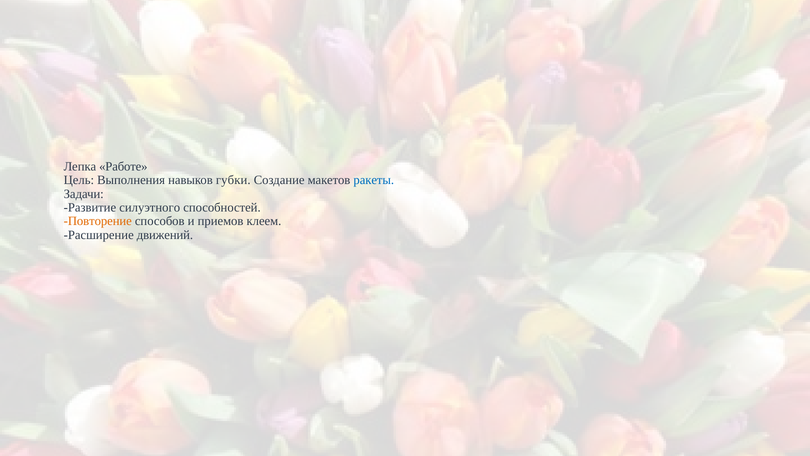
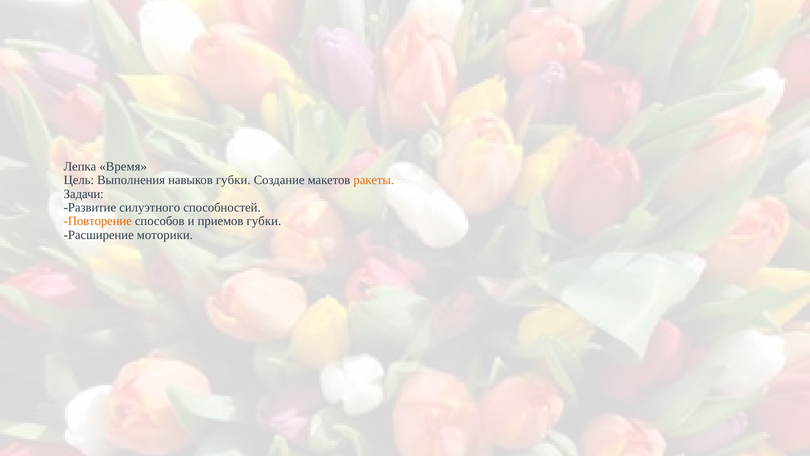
Работе: Работе -> Время (123, 166)
ракеты colour: blue -> orange (374, 180)
приемов клеем: клеем -> губки (264, 221)
движений: движений -> моторики (165, 235)
